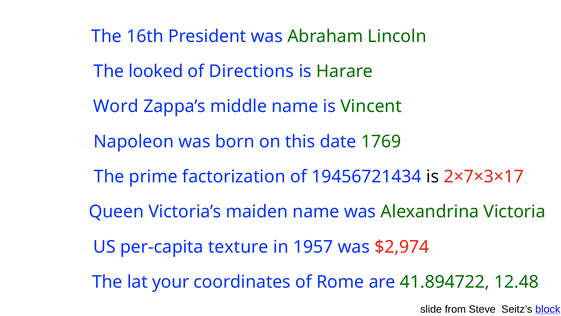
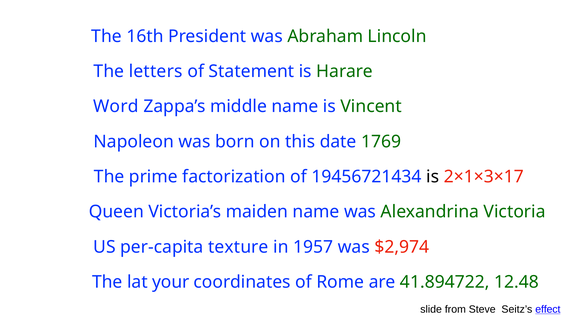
looked: looked -> letters (156, 71)
Directions: Directions -> Statement (251, 71)
2×7×3×17: 2×7×3×17 -> 2×1×3×17 (484, 176)
block: block -> effect (548, 309)
